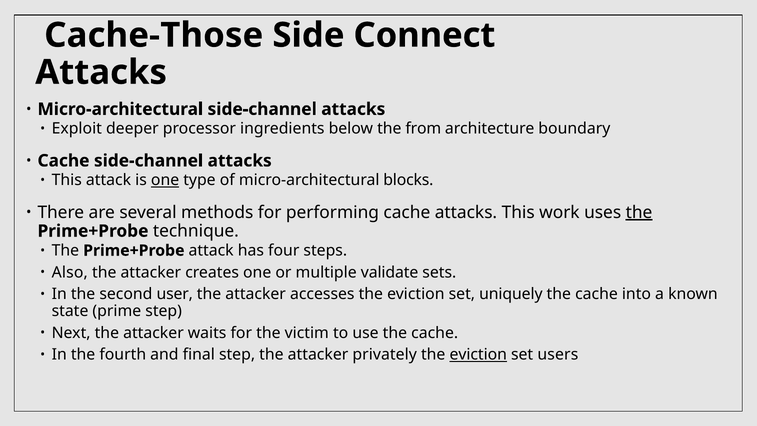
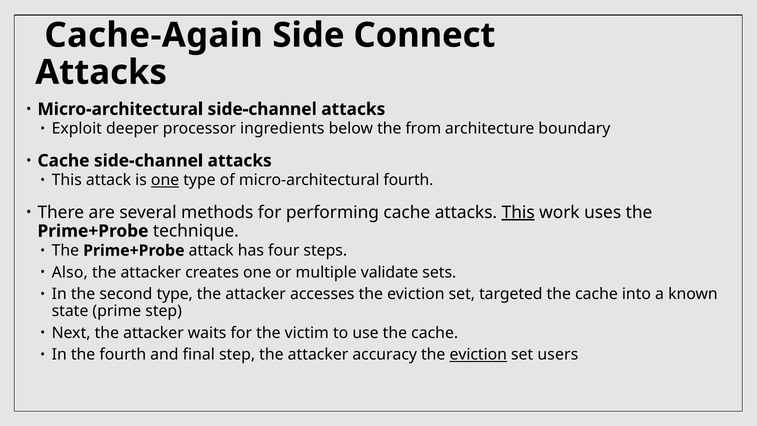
Cache-Those: Cache-Those -> Cache-Again (154, 35)
micro-architectural blocks: blocks -> fourth (408, 180)
This underline: none -> present (518, 212)
the underline: present -> none (639, 212)
second user: user -> type (175, 294)
uniquely: uniquely -> targeted (511, 294)
privately: privately -> accuracy (385, 355)
